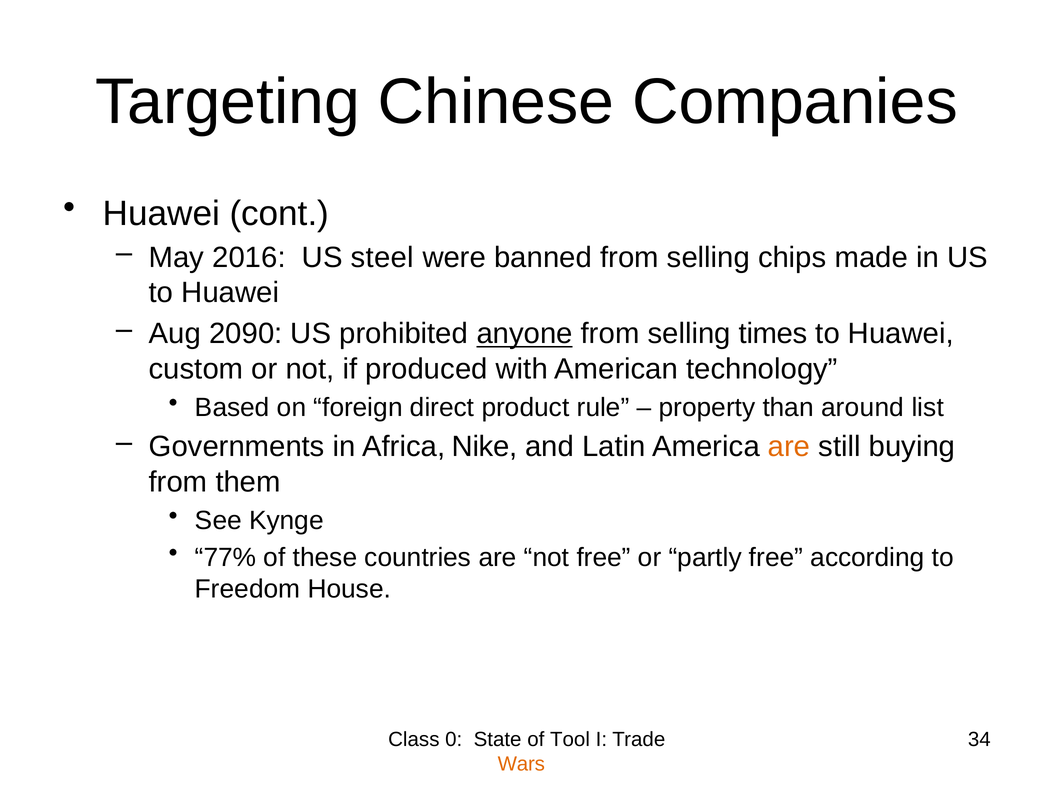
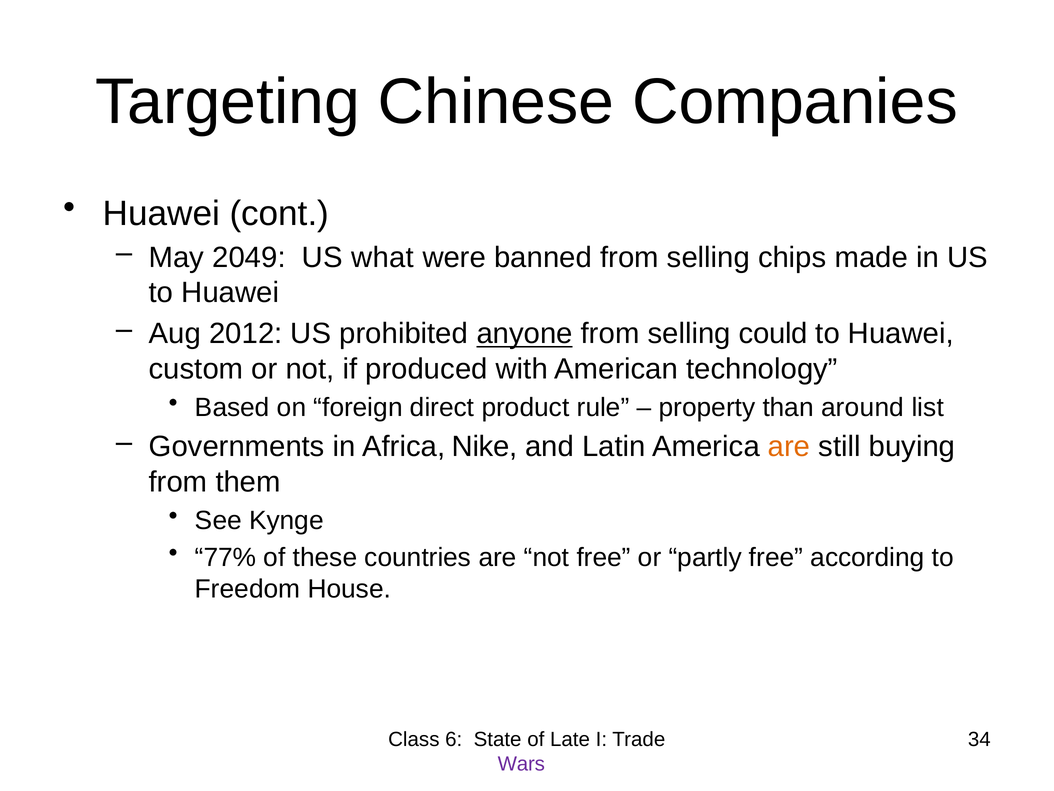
2016: 2016 -> 2049 (249, 257)
steel: steel -> what (382, 257)
2090: 2090 -> 2012 (246, 334)
times: times -> could (773, 334)
0: 0 -> 6 (454, 739)
Tool: Tool -> Late (570, 739)
Wars colour: orange -> purple (521, 763)
